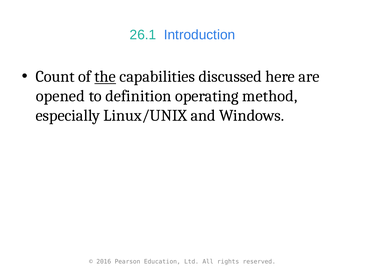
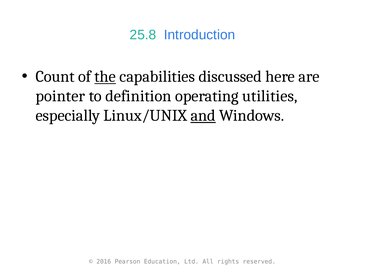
26.1: 26.1 -> 25.8 (143, 35)
opened: opened -> pointer (60, 96)
method: method -> utilities (270, 96)
and underline: none -> present (203, 116)
